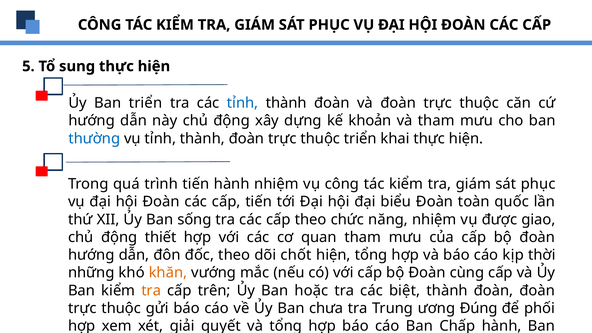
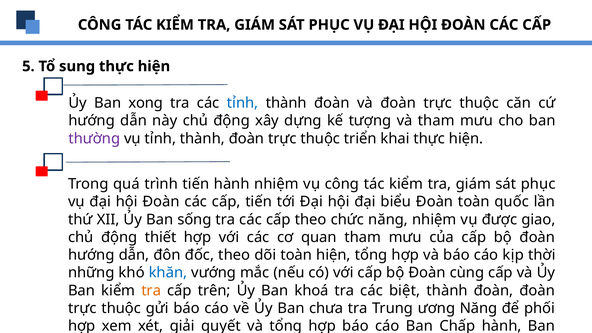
Ban triển: triển -> xong (146, 103)
khoản: khoản -> tượng (370, 121)
thường colour: blue -> purple (94, 138)
dõi chốt: chốt -> toàn (296, 255)
khăn colour: orange -> blue (168, 273)
hoặc: hoặc -> khoá (312, 291)
ương Đúng: Đúng -> Năng (479, 308)
